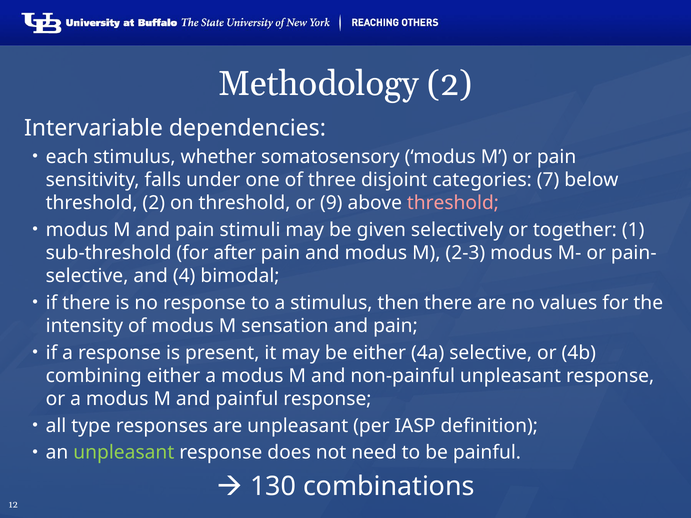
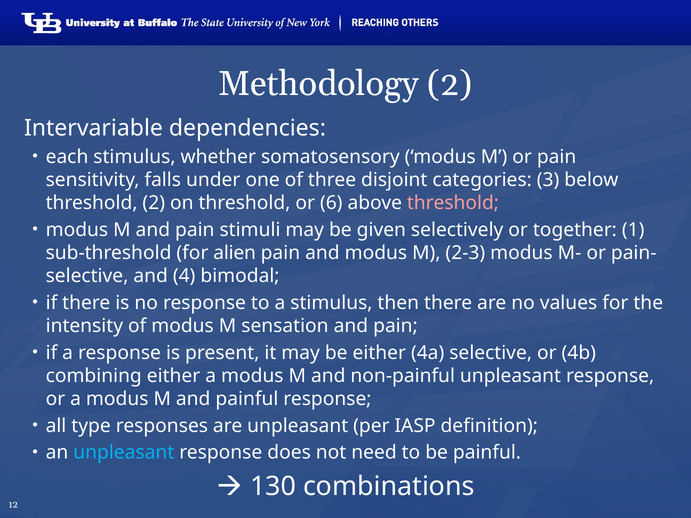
7: 7 -> 3 (548, 180)
9: 9 -> 6 (331, 203)
after: after -> alien (235, 253)
unpleasant colour: light green -> light blue (124, 453)
